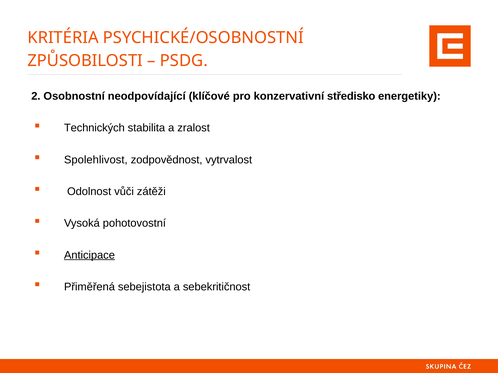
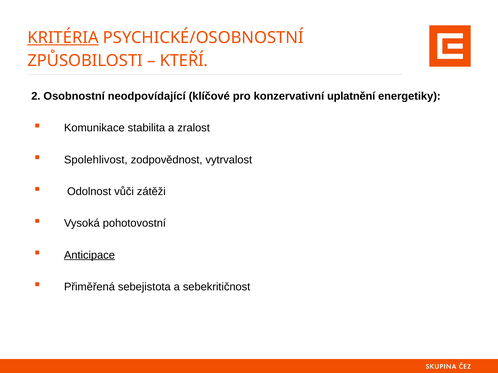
KRITÉRIA underline: none -> present (63, 38)
PSDG: PSDG -> KTEŘÍ (184, 61)
středisko: středisko -> uplatnění (351, 96)
Technických: Technických -> Komunikace (94, 128)
